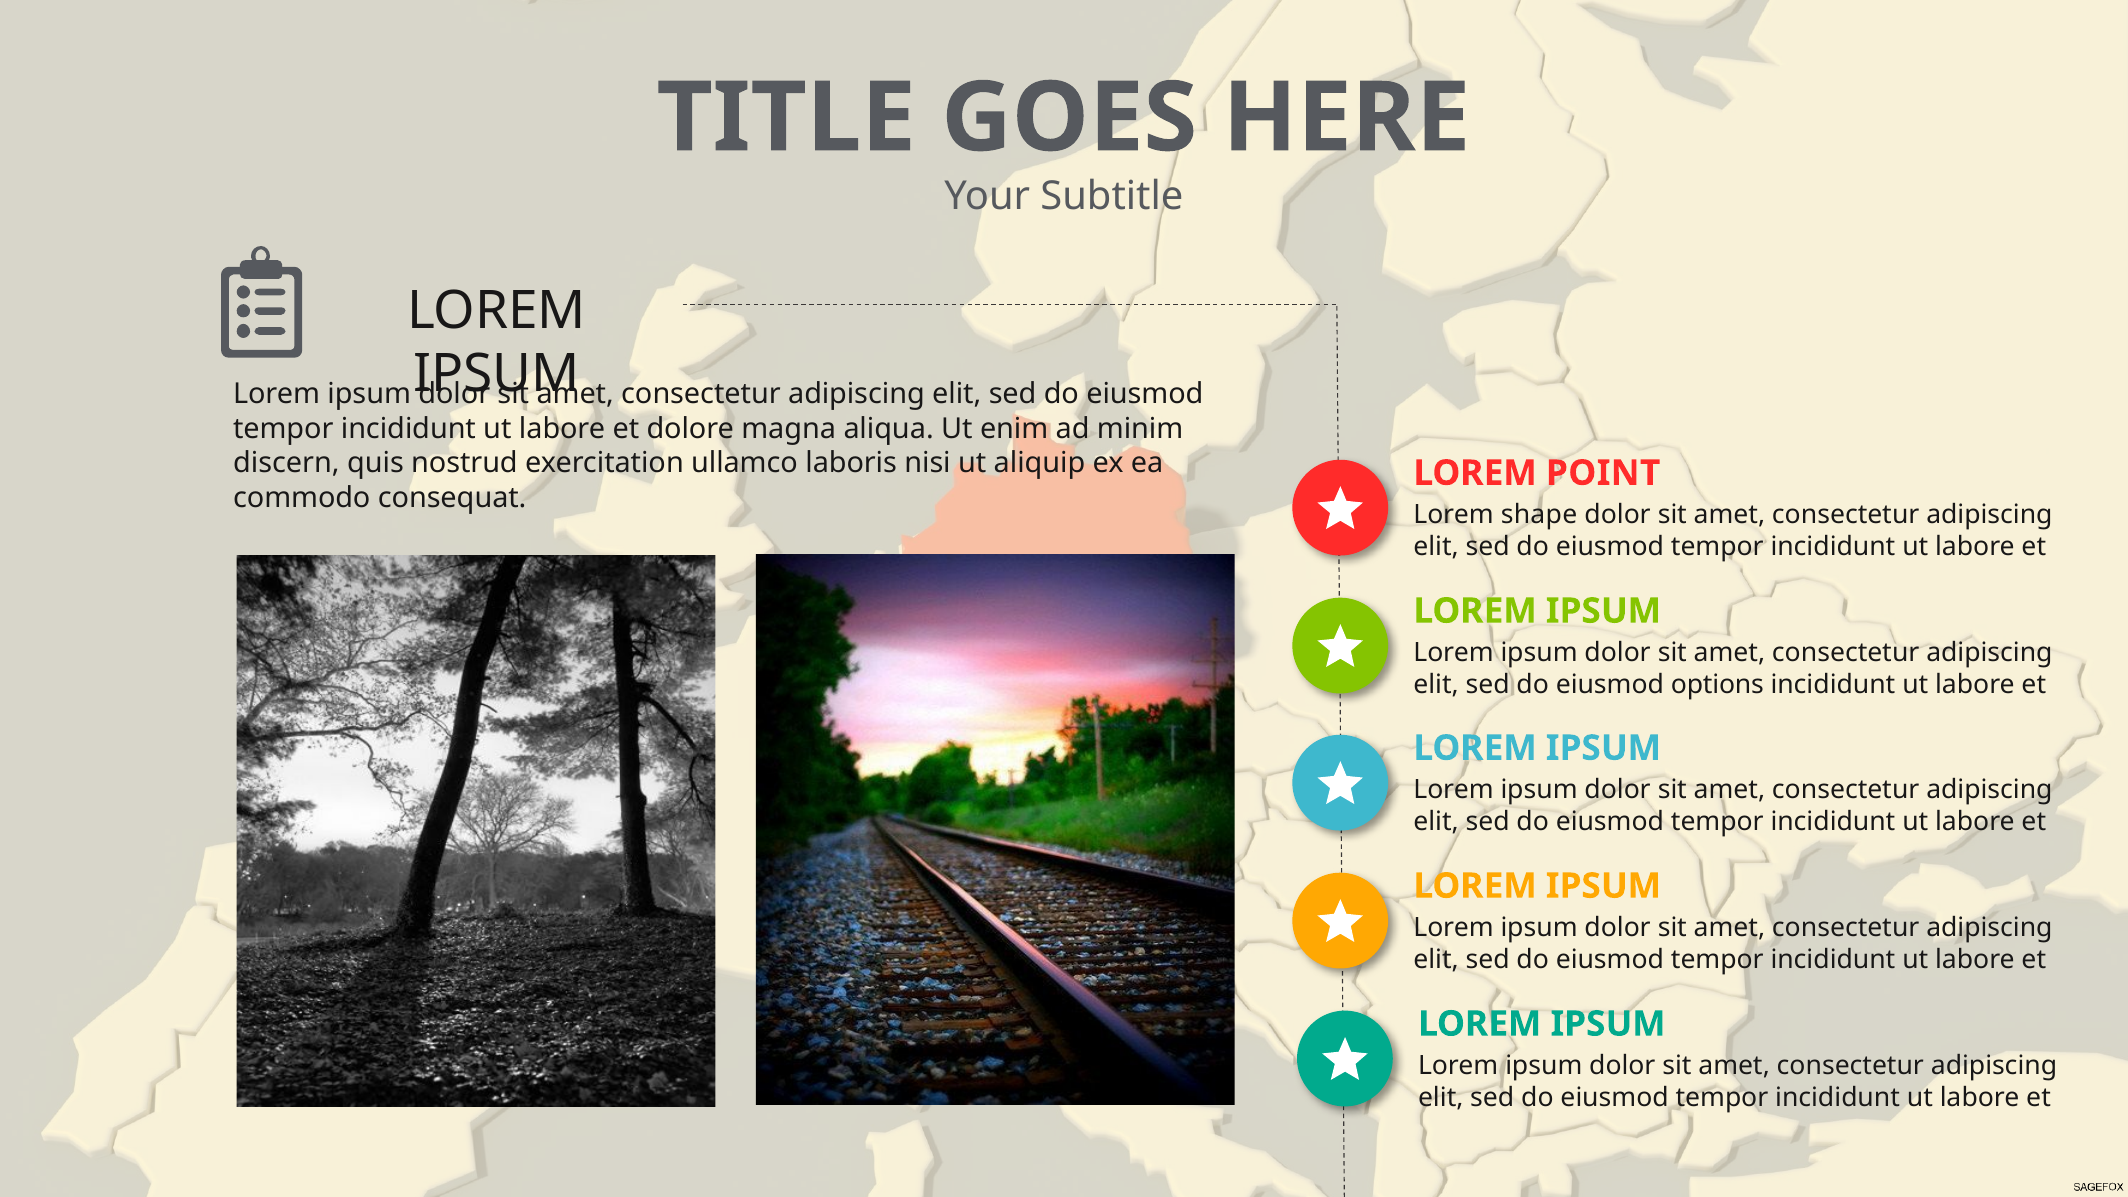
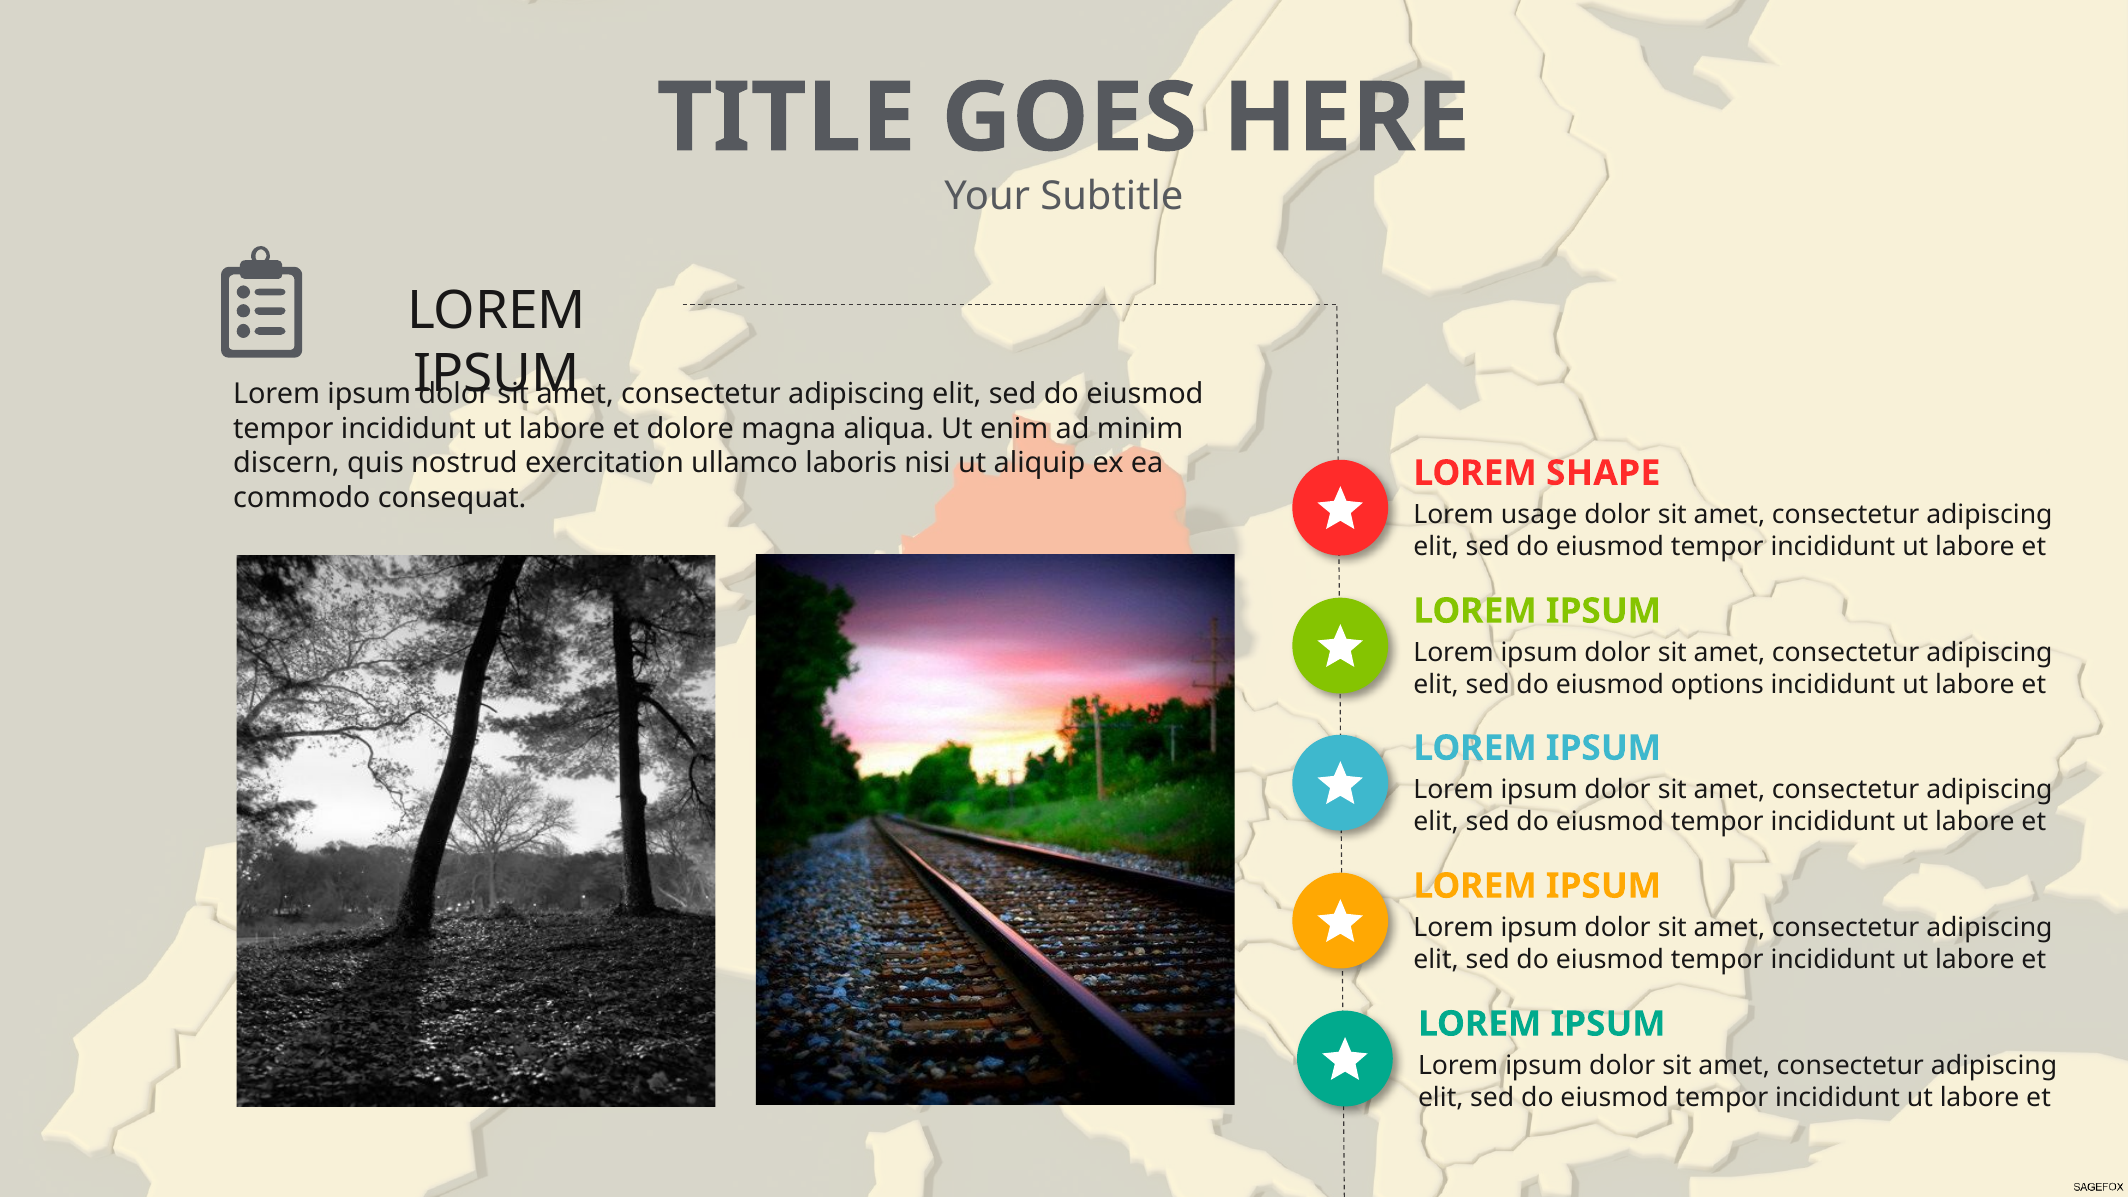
POINT: POINT -> SHAPE (1603, 473)
shape: shape -> usage (1539, 515)
